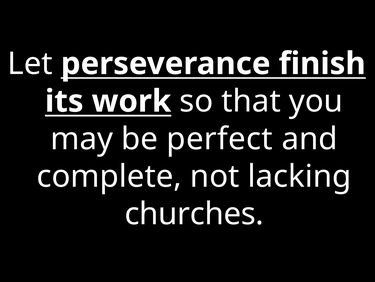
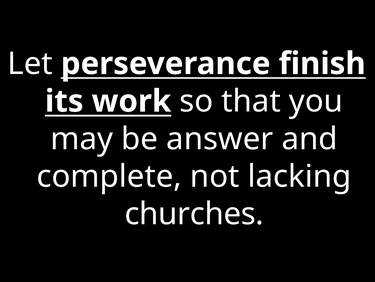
perfect: perfect -> answer (220, 139)
